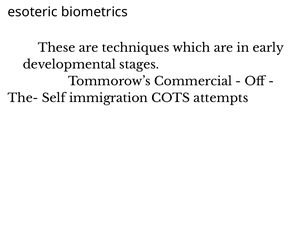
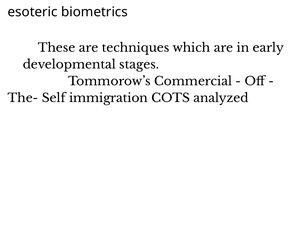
attempts: attempts -> analyzed (221, 98)
